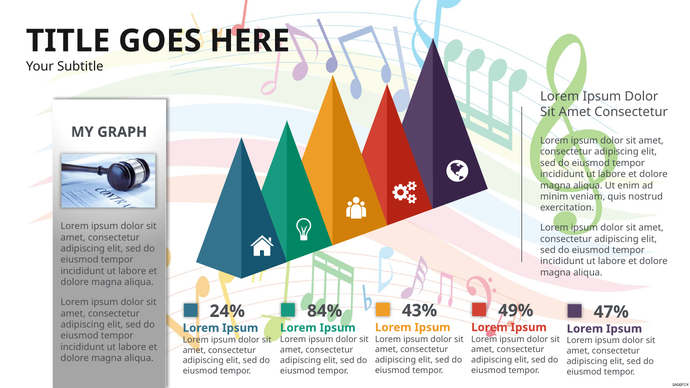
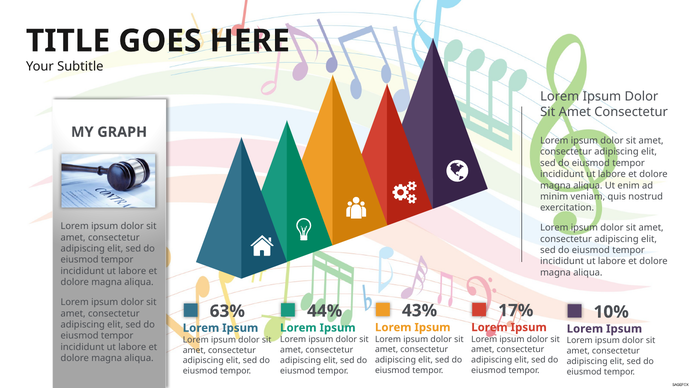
49%: 49% -> 17% (516, 311)
84%: 84% -> 44% (325, 311)
24%: 24% -> 63% (227, 311)
47%: 47% -> 10% (611, 312)
